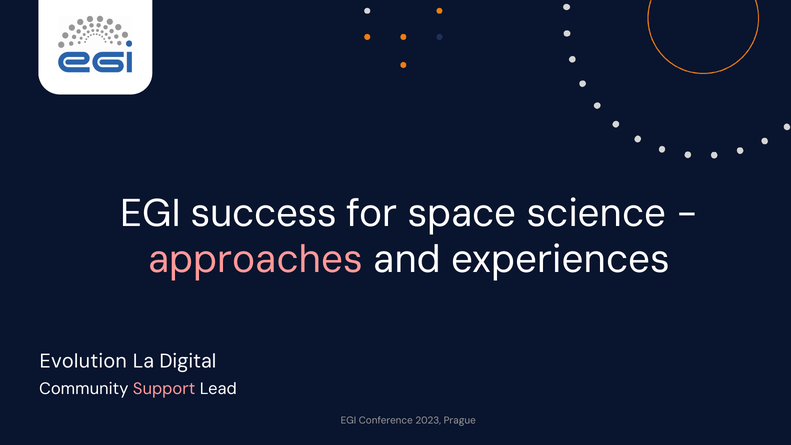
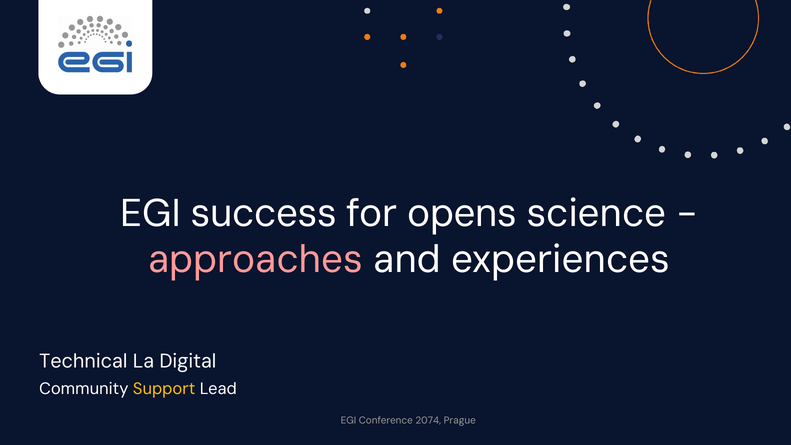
space: space -> opens (462, 213)
Evolution: Evolution -> Technical (83, 361)
Support colour: pink -> yellow (164, 389)
2023: 2023 -> 2074 (428, 420)
